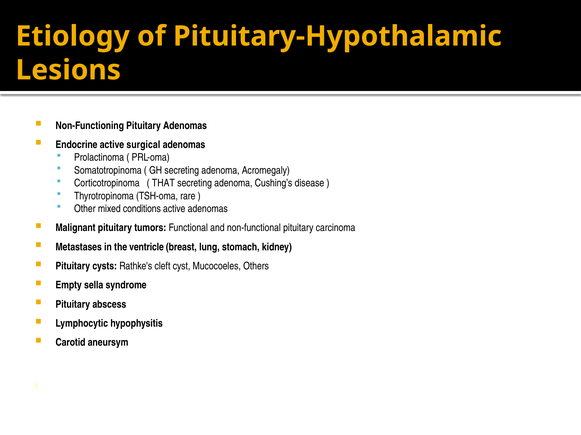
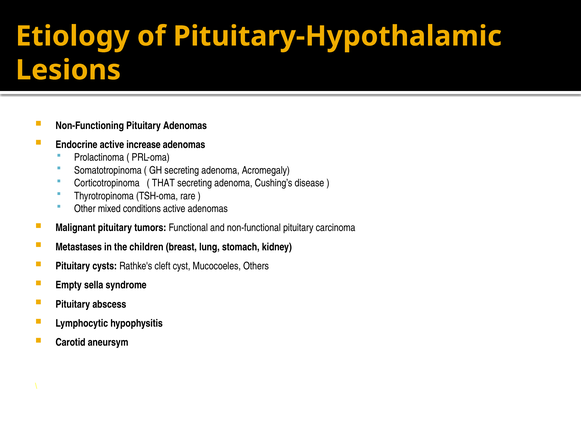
surgical: surgical -> increase (143, 145)
ventricle: ventricle -> children (146, 247)
